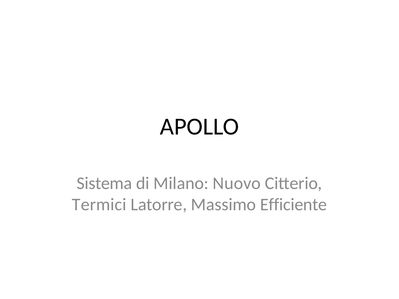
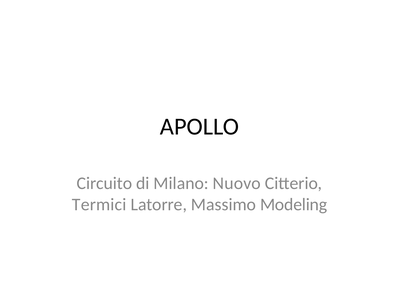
Sistema: Sistema -> Circuito (104, 183)
Efficiente: Efficiente -> Modeling (294, 205)
